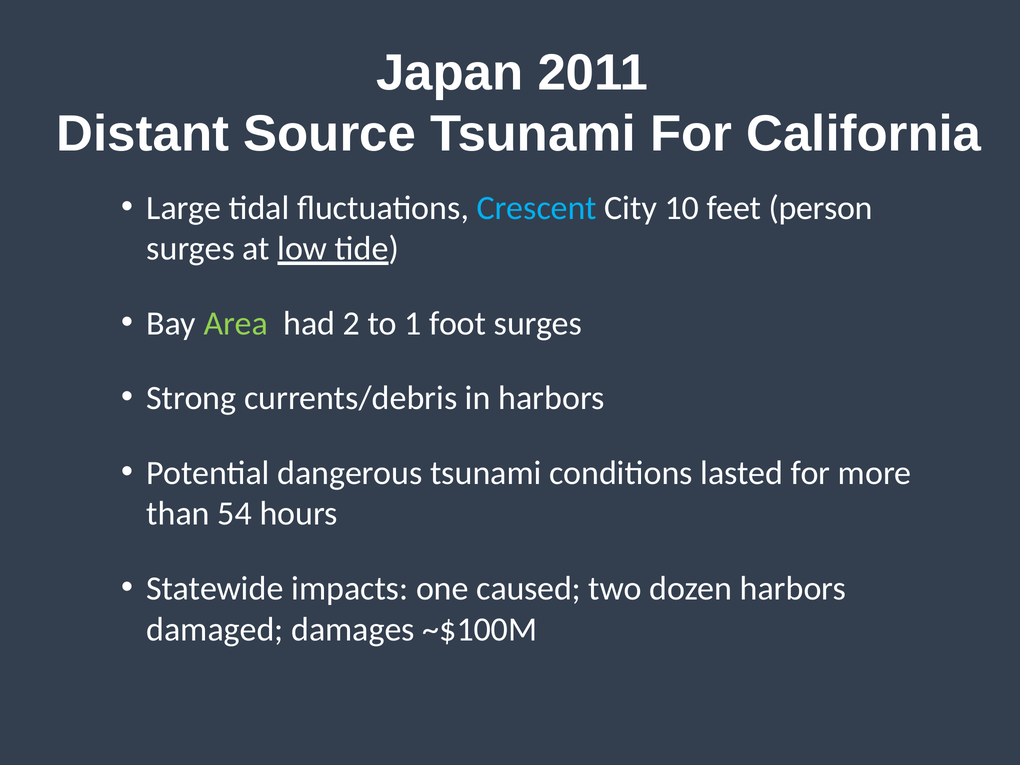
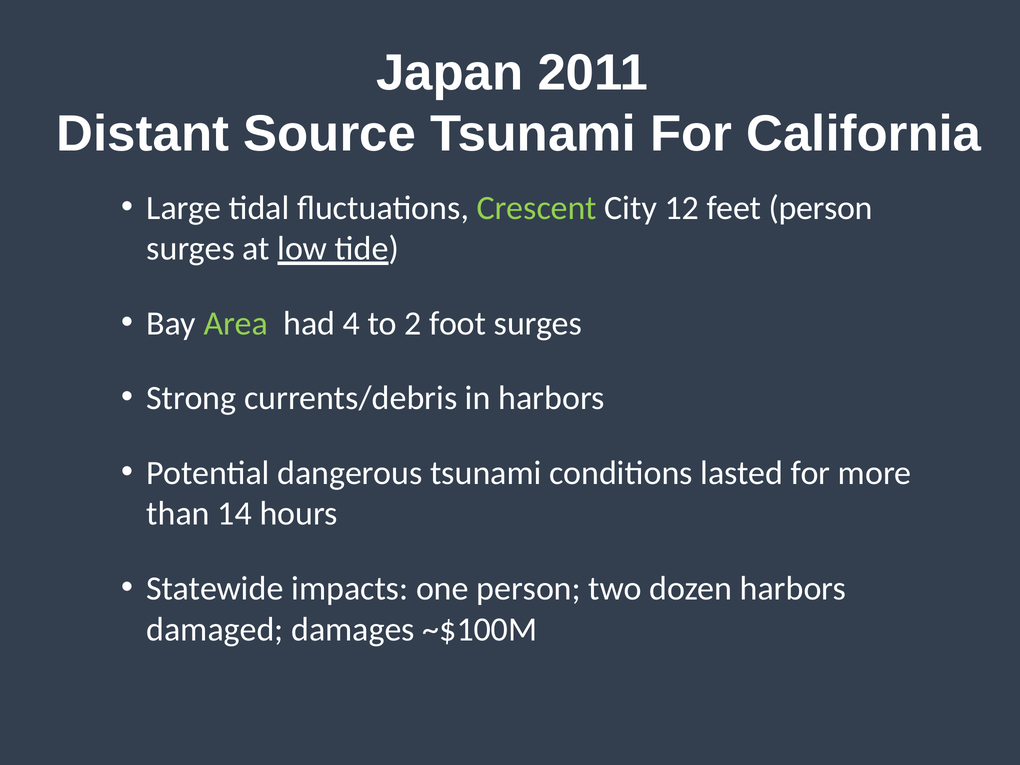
Crescent colour: light blue -> light green (537, 208)
10: 10 -> 12 (682, 208)
2: 2 -> 4 (351, 323)
1: 1 -> 2 (413, 323)
54: 54 -> 14 (235, 514)
one caused: caused -> person (529, 588)
